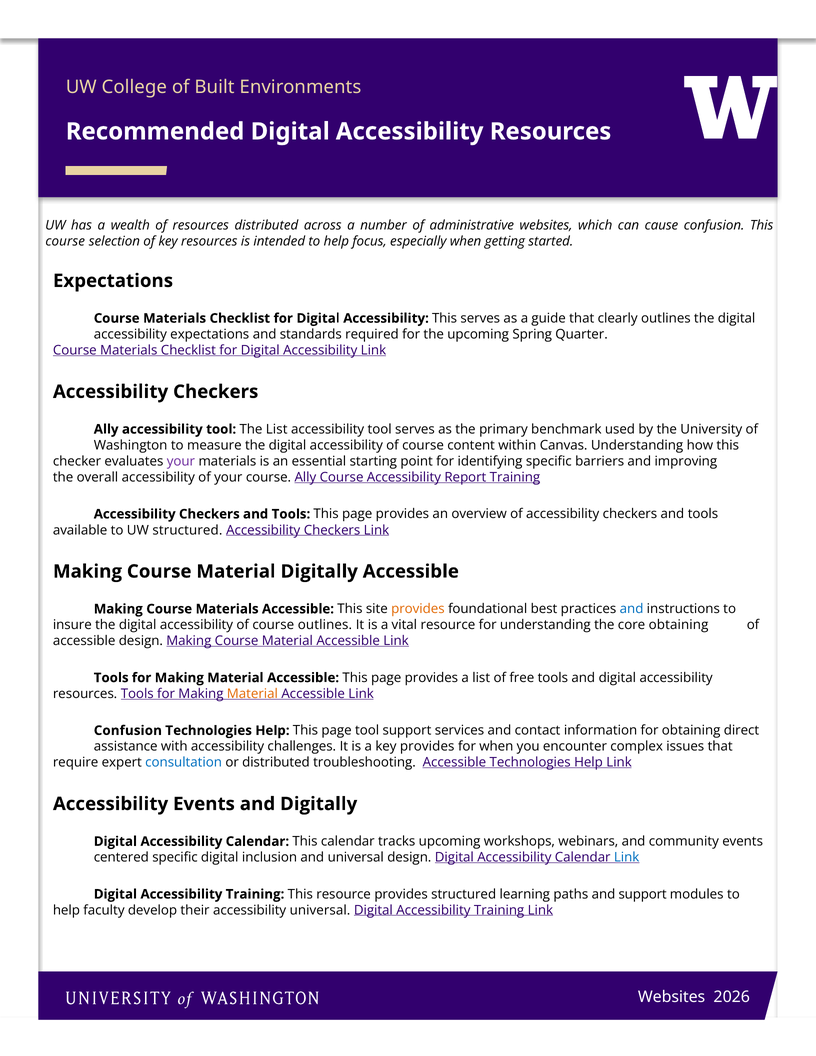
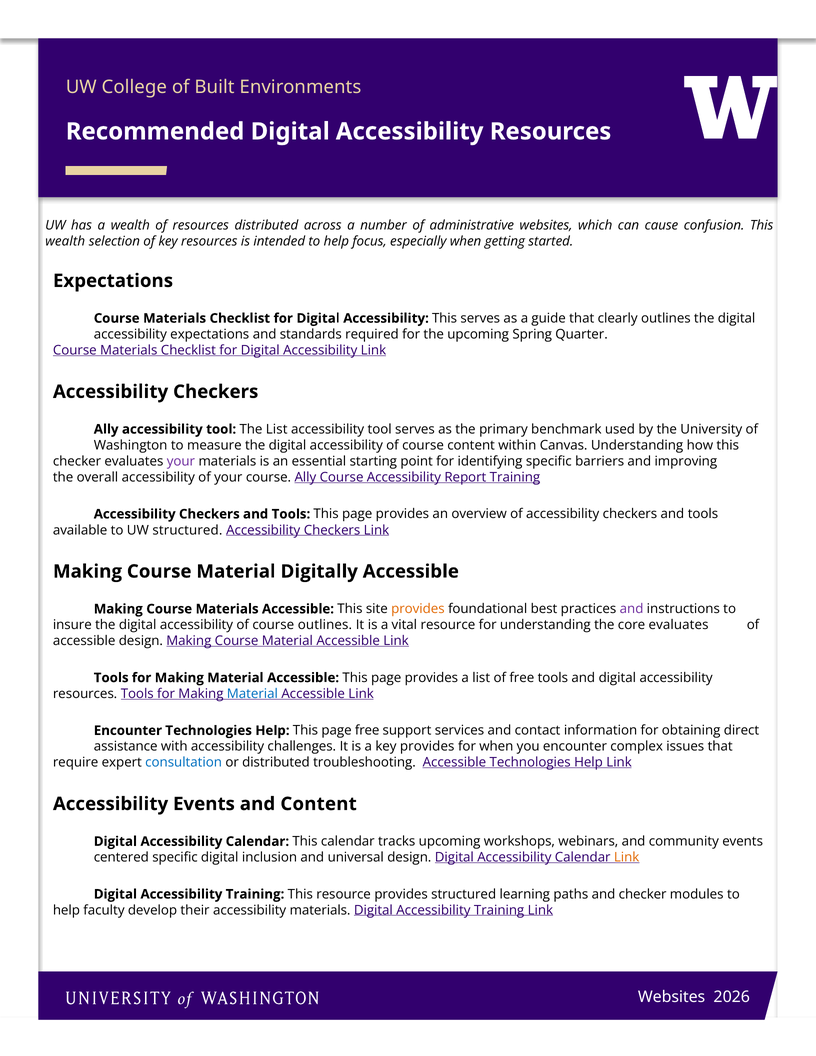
course: course -> wealth (65, 241)
and colour: blue -> purple (632, 609)
core obtaining: obtaining -> evaluates (679, 625)
Material colour: orange -> blue (252, 694)
Confusion: Confusion -> Encounter (128, 731)
page tool: tool -> free (367, 731)
and Digitally: Digitally -> Content (319, 804)
Link colour: blue -> orange (627, 857)
and support: support -> checker (643, 894)
accessibility universal: universal -> materials (320, 910)
